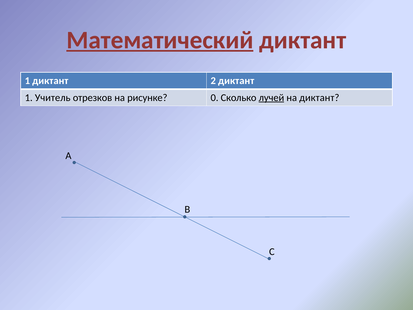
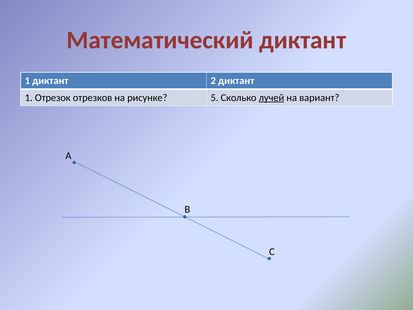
Математический underline: present -> none (160, 40)
Учитель: Учитель -> Отрезок (53, 98)
0: 0 -> 5 (215, 98)
на диктант: диктант -> вариант (319, 98)
